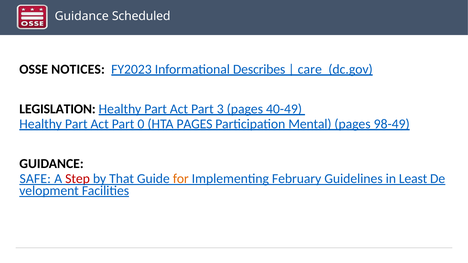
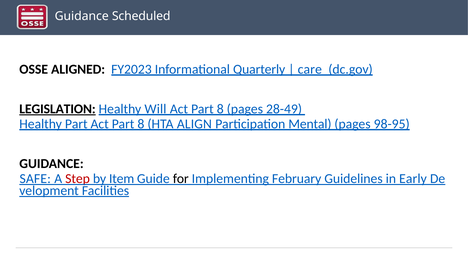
NOTICES: NOTICES -> ALIGNED (78, 69)
Describes: Describes -> Quarterly (259, 69)
LEGISLATION underline: none -> present (57, 109)
Part: Part -> Will (155, 109)
3: 3 -> 8 (220, 109)
40-49: 40-49 -> 28-49 (284, 109)
0: 0 -> 8 (141, 124)
HTA PAGES: PAGES -> ALIGN (194, 124)
98-49: 98-49 -> 98-95 (392, 124)
That: That -> Item (122, 179)
for colour: orange -> black (181, 179)
Least: Least -> Early (413, 179)
